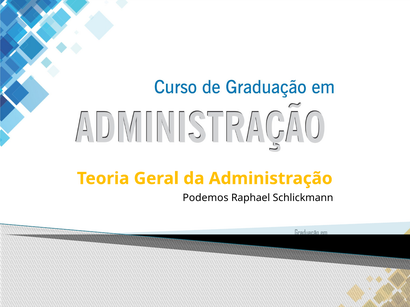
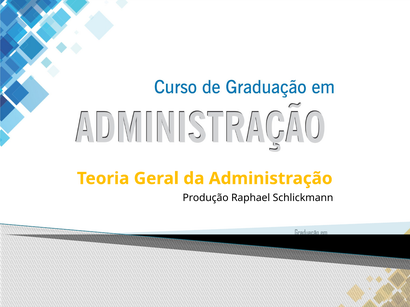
Podemos: Podemos -> Produção (206, 198)
